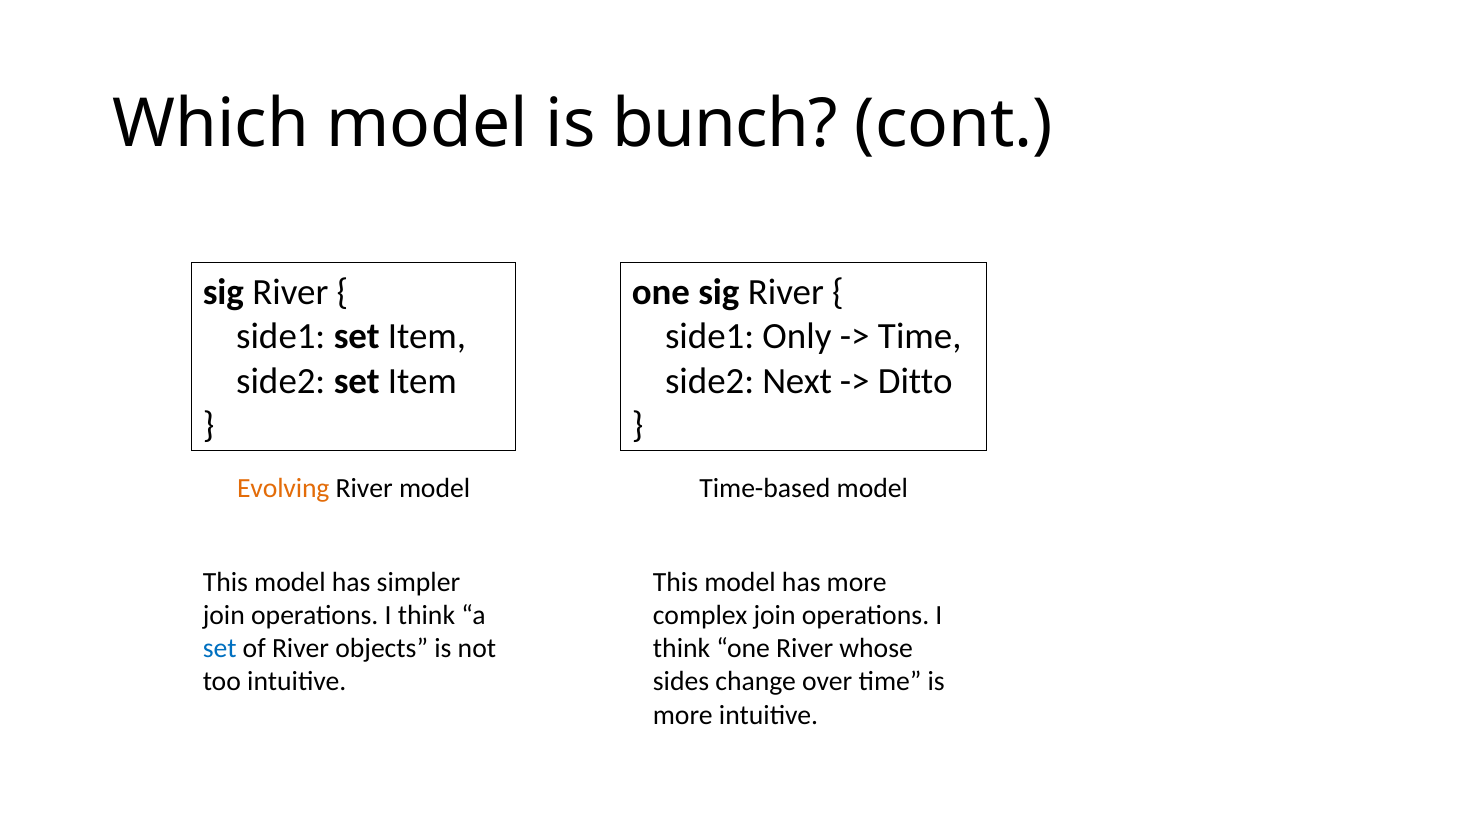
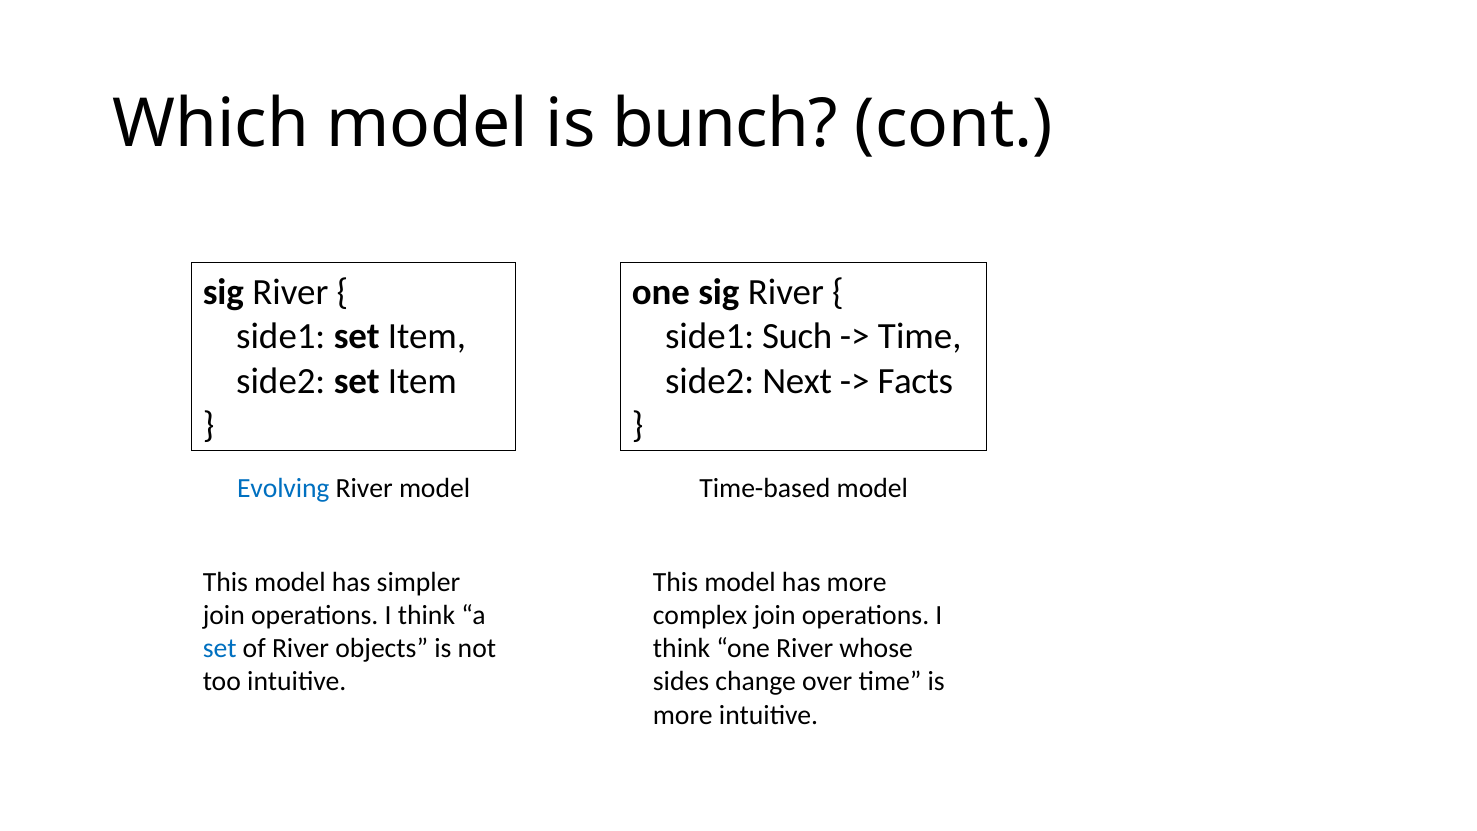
Only: Only -> Such (797, 337)
Ditto: Ditto -> Facts (915, 381)
Evolving colour: orange -> blue (283, 489)
